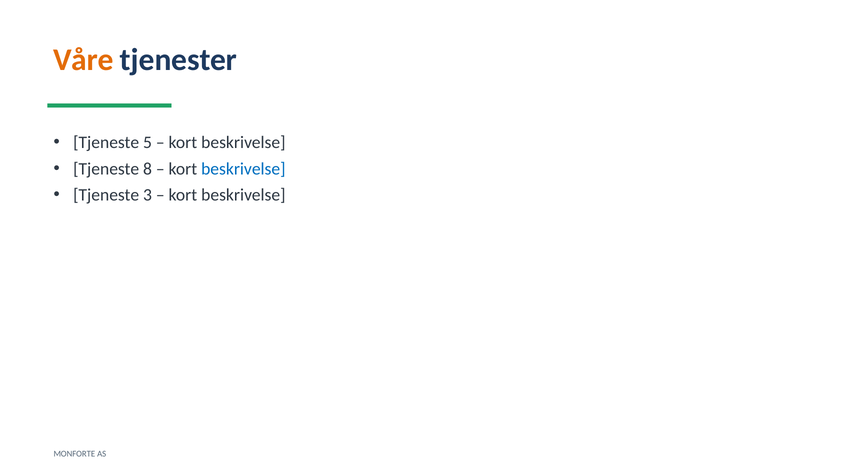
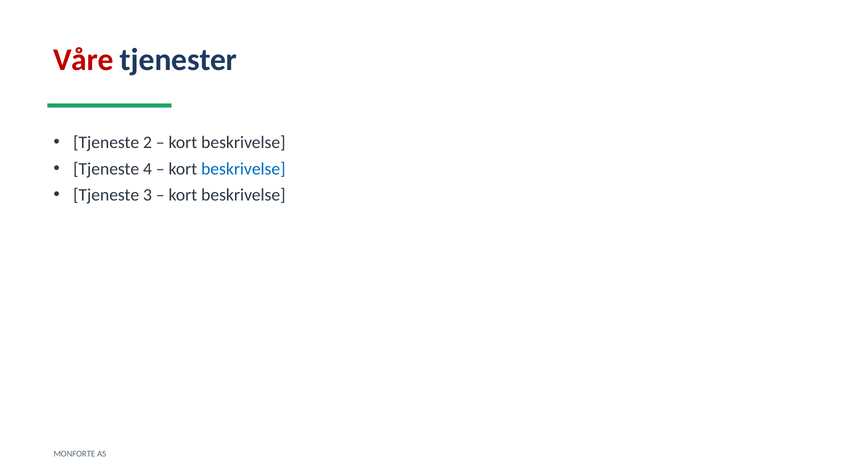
Våre colour: orange -> red (83, 60)
5: 5 -> 2 (147, 142)
8: 8 -> 4 (147, 169)
